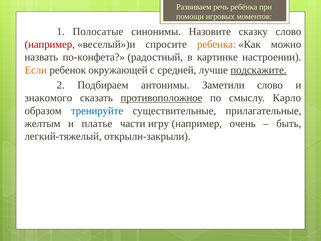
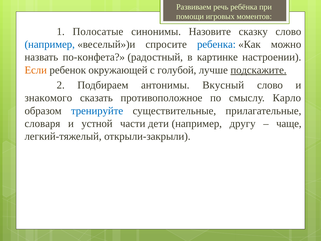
например colour: red -> blue (50, 44)
ребенка colour: orange -> blue (216, 44)
средней: средней -> голубой (177, 70)
Заметили: Заметили -> Вкусный (223, 85)
противоположное underline: present -> none (161, 98)
желтым: желтым -> словаря (42, 123)
платье: платье -> устной (97, 123)
игру: игру -> дети (158, 123)
очень: очень -> другу (243, 123)
быть: быть -> чаще (289, 123)
